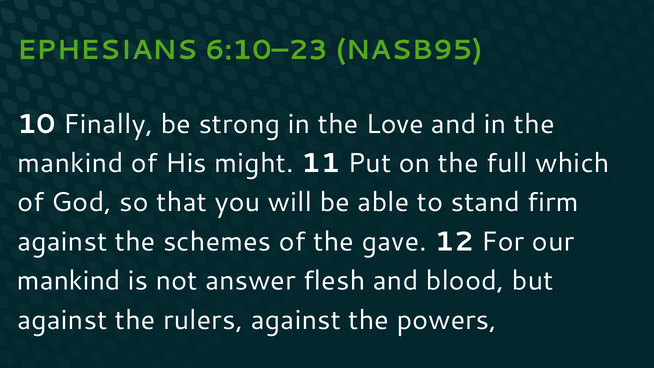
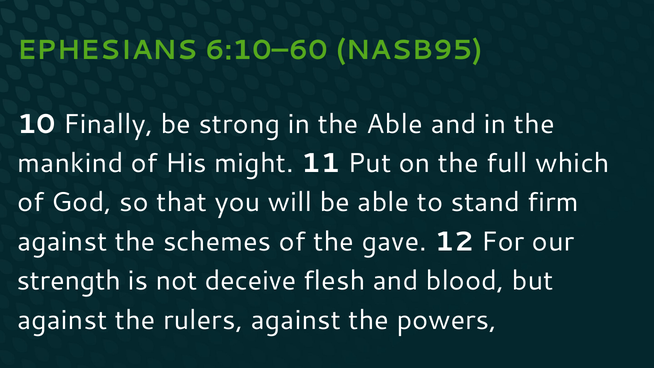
6:10–23: 6:10–23 -> 6:10–60 (267, 50)
the Love: Love -> Able (395, 124)
mankind: mankind -> strength (69, 281)
answer: answer -> deceive (251, 281)
